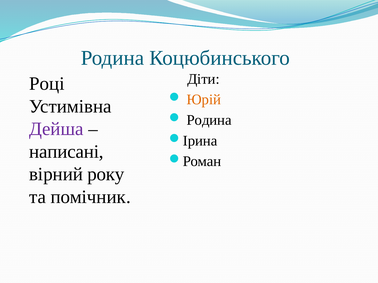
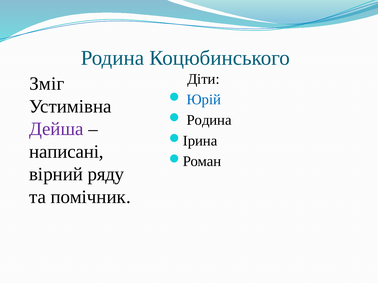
Році: Році -> Зміг (47, 84)
Юрій colour: orange -> blue (204, 100)
року: року -> ряду (106, 175)
